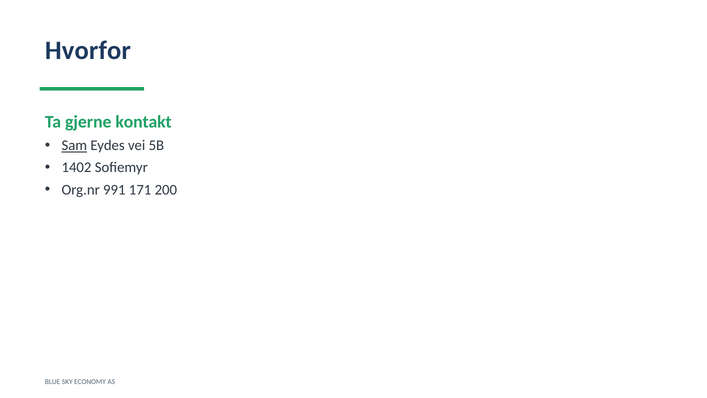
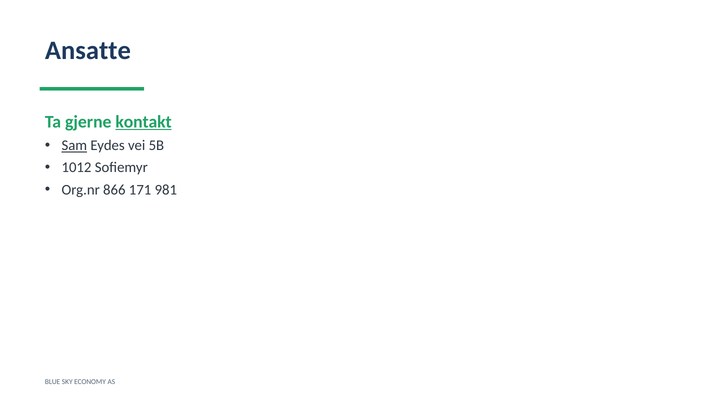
Hvorfor: Hvorfor -> Ansatte (88, 50)
kontakt underline: none -> present (144, 122)
1402: 1402 -> 1012 (76, 167)
991: 991 -> 866 (114, 190)
200: 200 -> 981 (166, 190)
